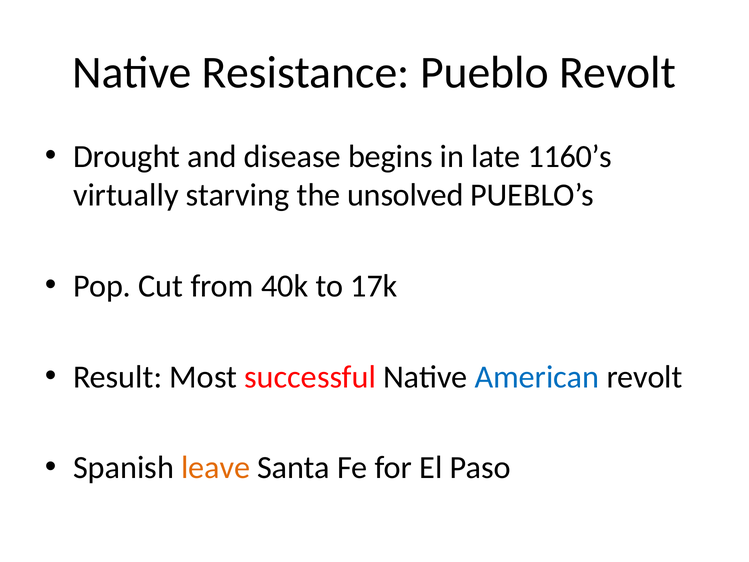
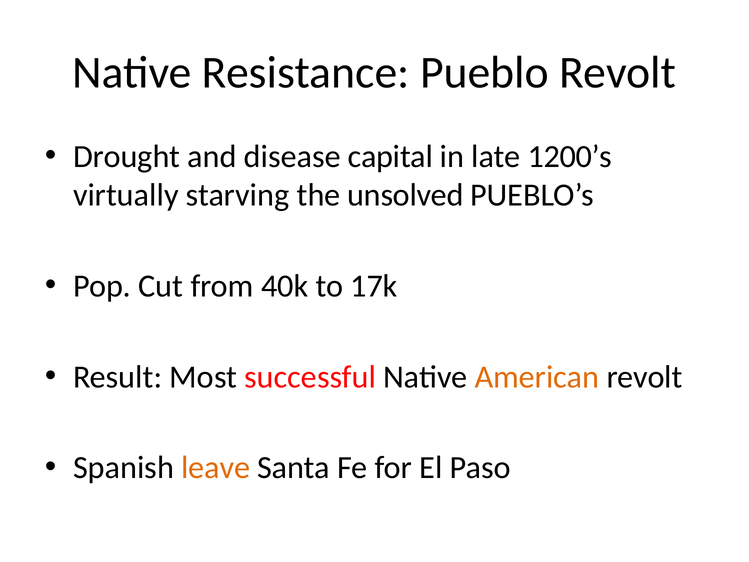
begins: begins -> capital (390, 156)
1160’s: 1160’s -> 1200’s (570, 156)
American colour: blue -> orange (537, 377)
